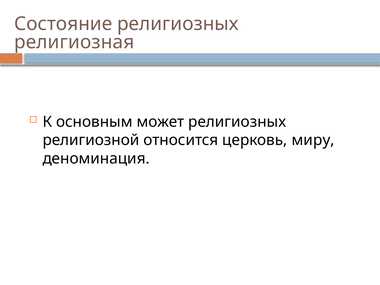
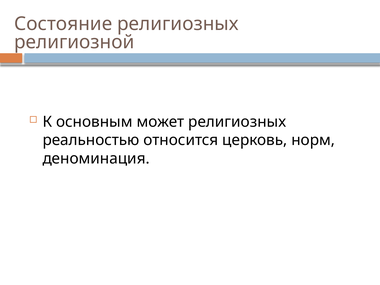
религиозная: религиозная -> религиозной (74, 42)
религиозной: религиозной -> реальностью (91, 140)
миру: миру -> норм (313, 140)
